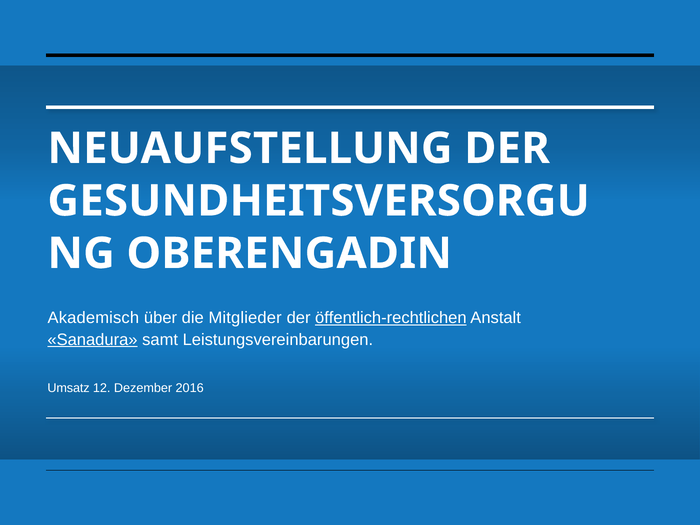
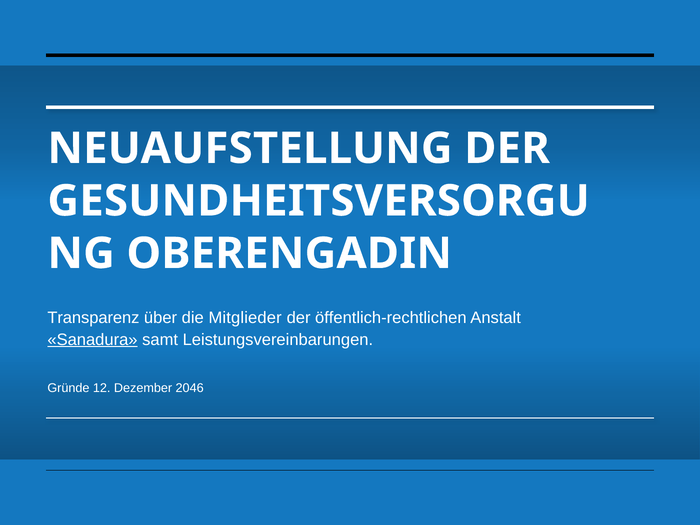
Akademisch: Akademisch -> Transparenz (93, 318)
öffentlich-rechtlichen underline: present -> none (391, 318)
Umsatz: Umsatz -> Gründe (68, 388)
2016: 2016 -> 2046 (190, 388)
